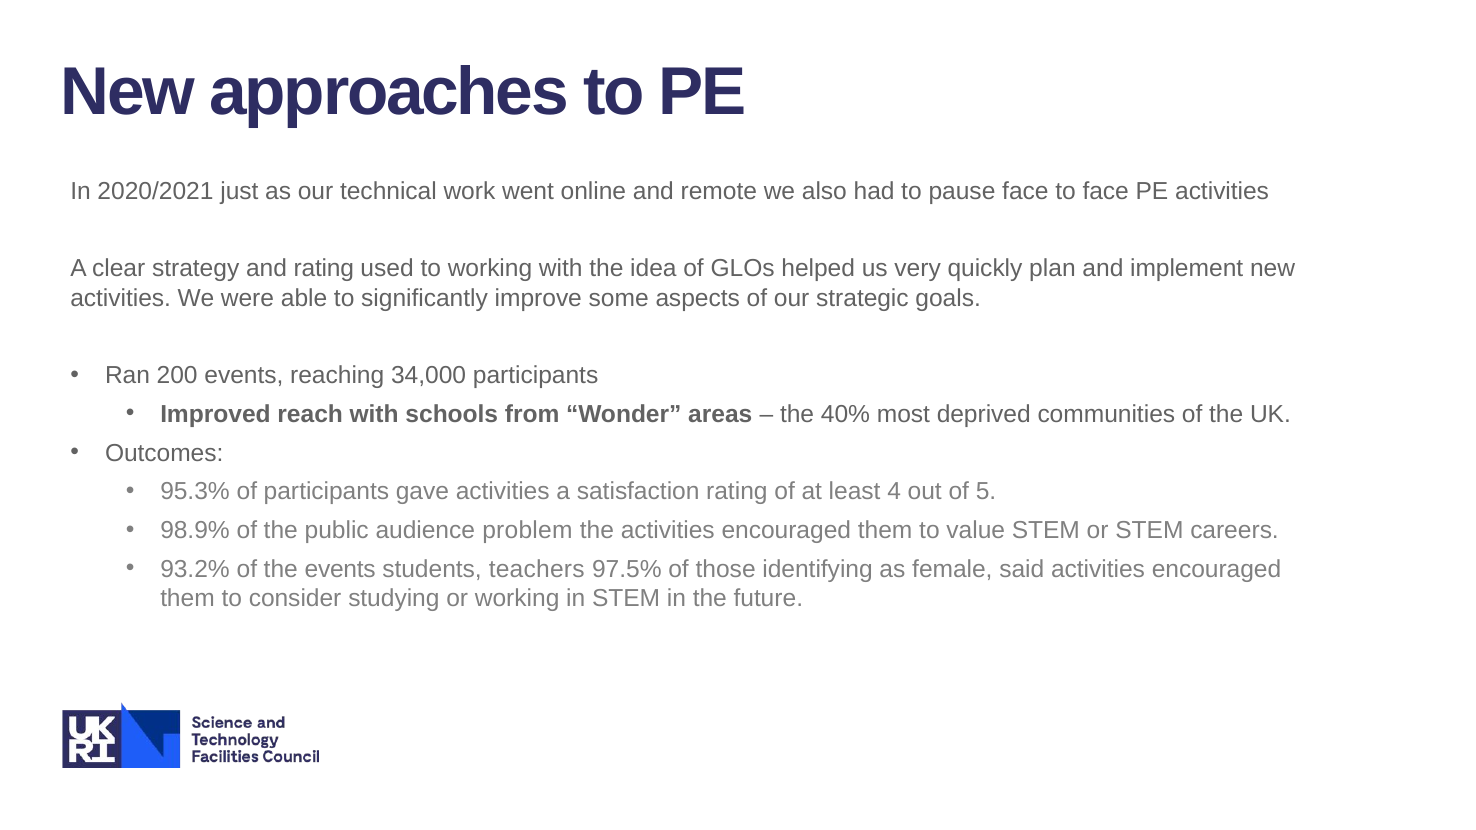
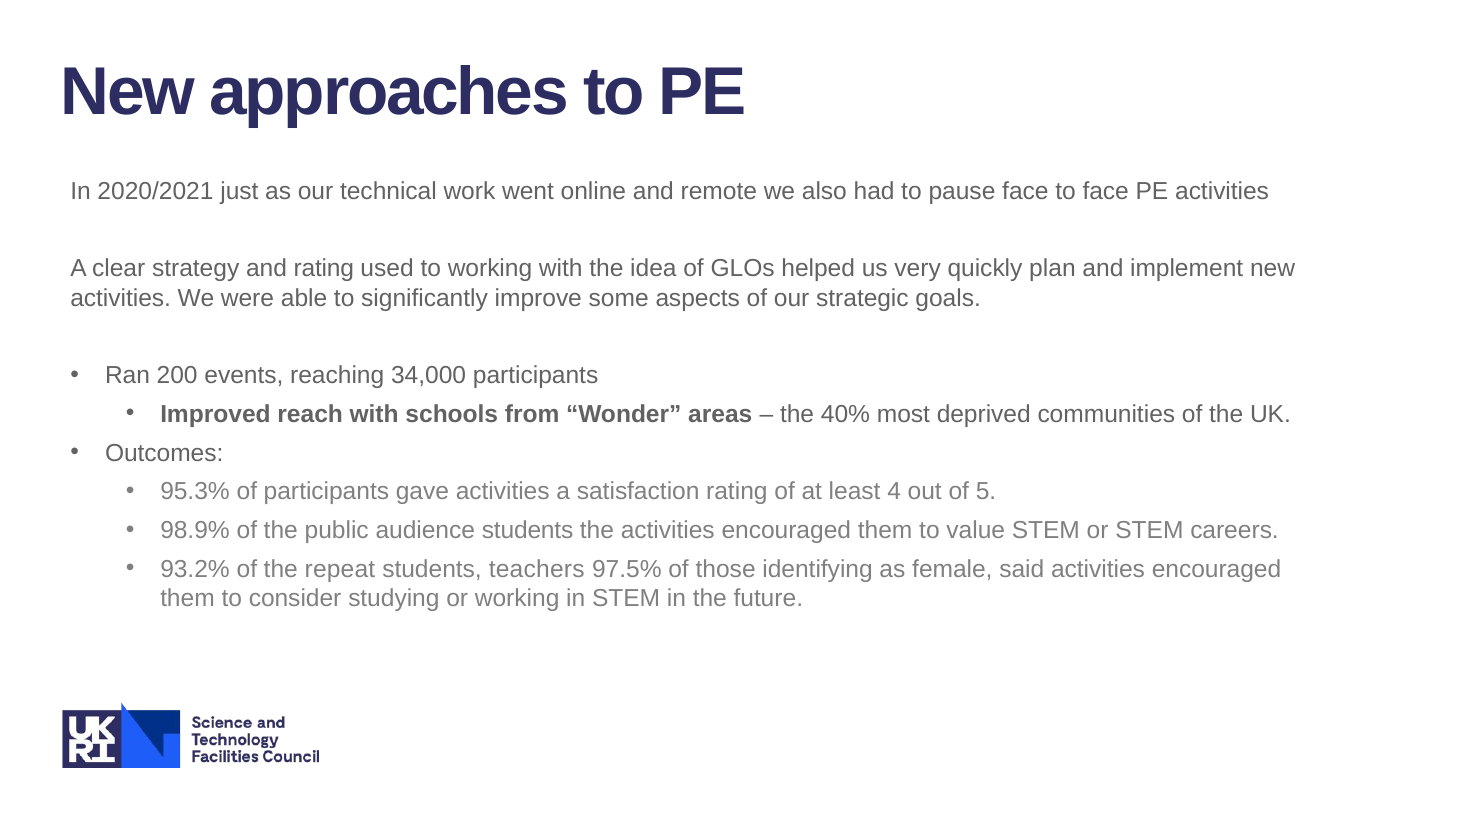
audience problem: problem -> students (528, 531)
the events: events -> repeat (340, 569)
